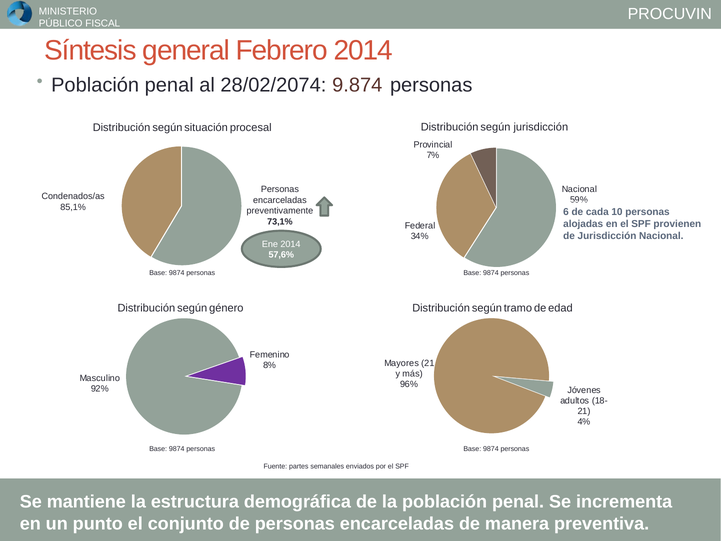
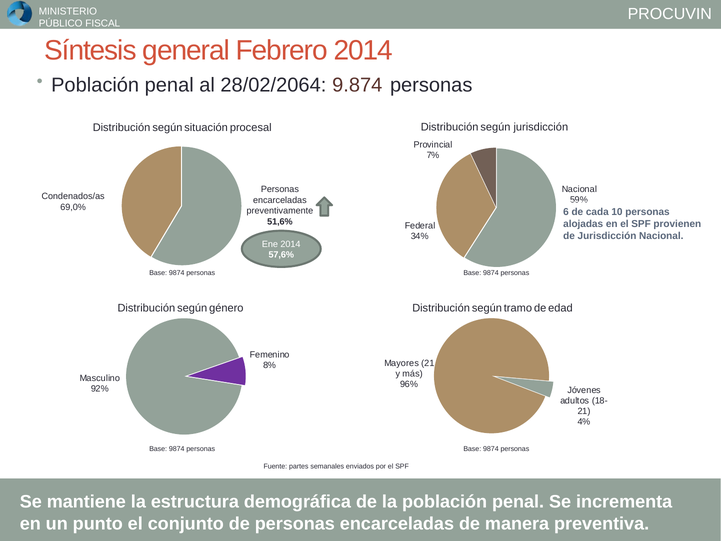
28/02/2074: 28/02/2074 -> 28/02/2064 (273, 85)
85,1%: 85,1% -> 69,0% (73, 207)
73,1%: 73,1% -> 51,6% (280, 222)
